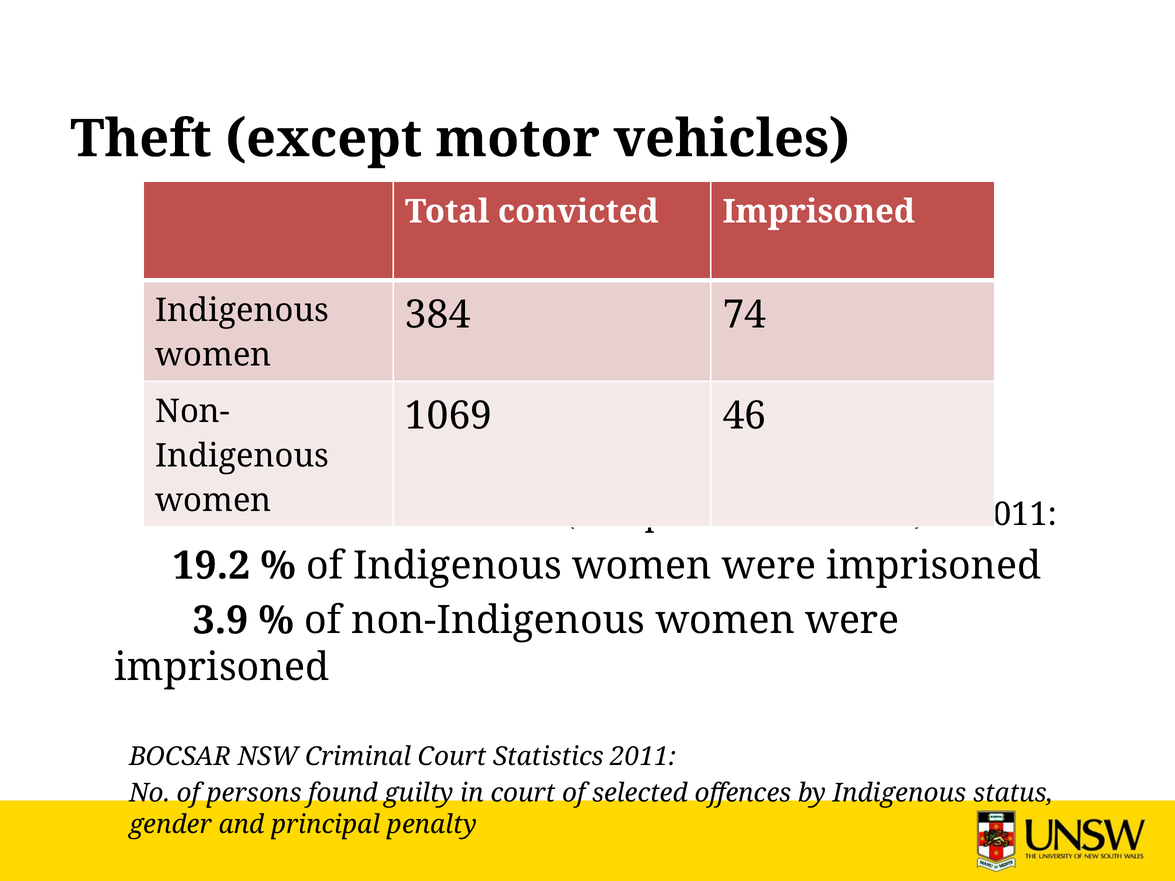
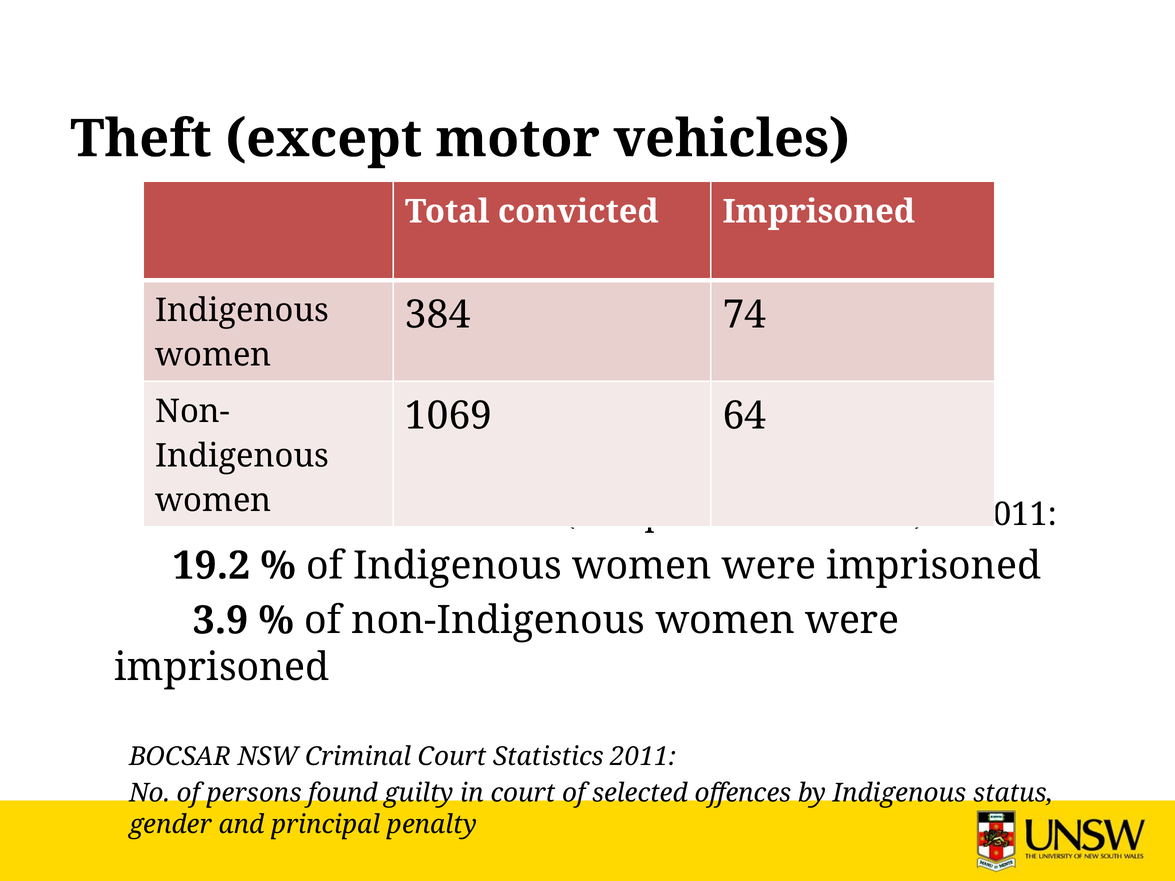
46: 46 -> 64 (744, 416)
